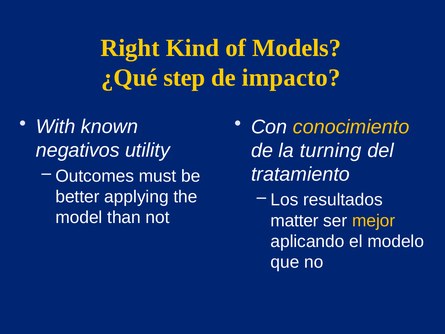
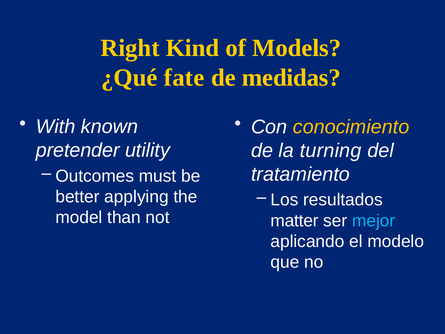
step: step -> fate (184, 78)
impacto: impacto -> medidas (291, 78)
negativos: negativos -> pretender (78, 150)
mejor colour: yellow -> light blue (374, 221)
